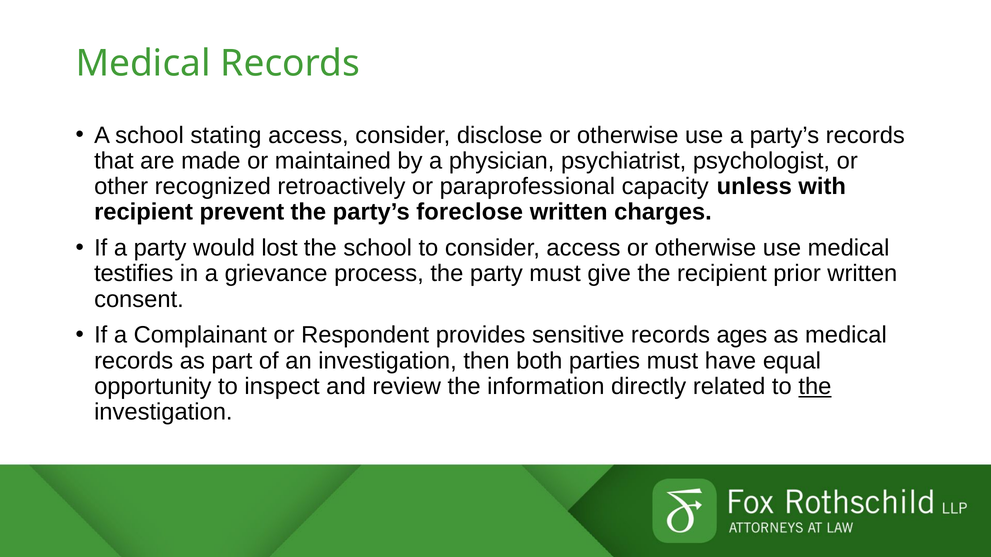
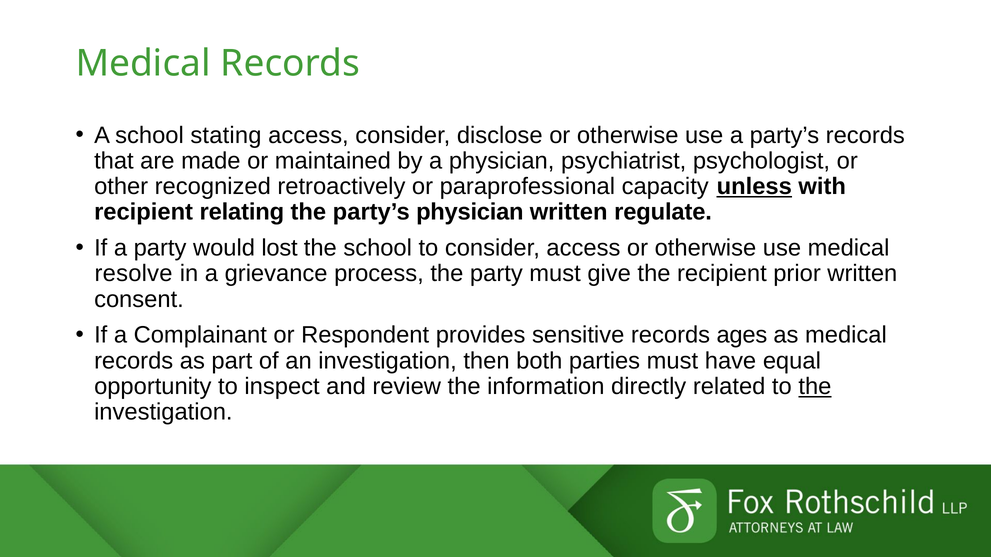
unless underline: none -> present (754, 187)
prevent: prevent -> relating (242, 212)
party’s foreclose: foreclose -> physician (470, 212)
charges: charges -> regulate (663, 212)
testifies: testifies -> resolve (134, 274)
